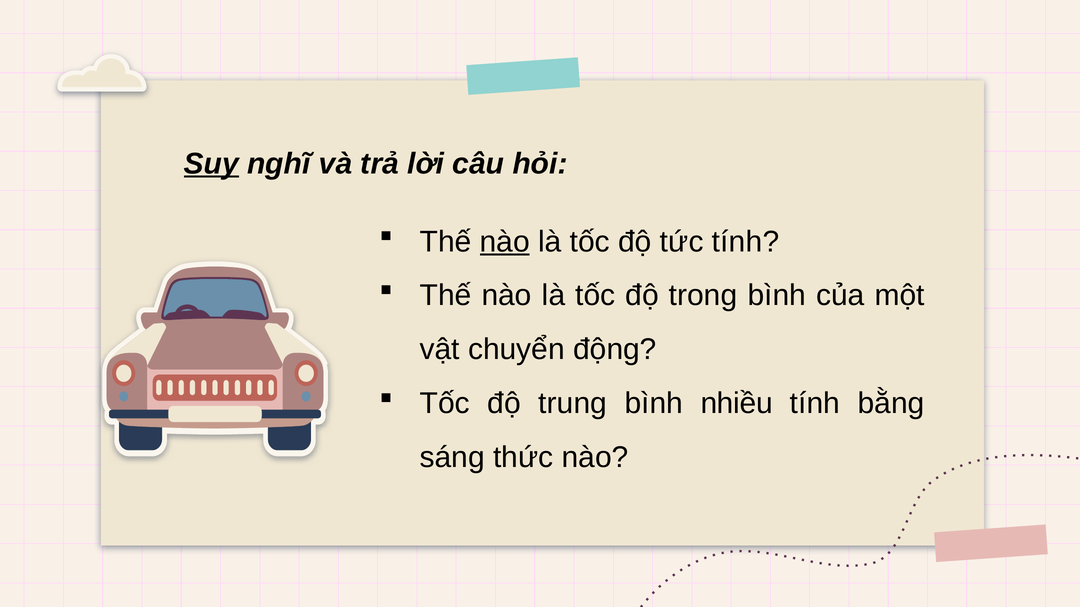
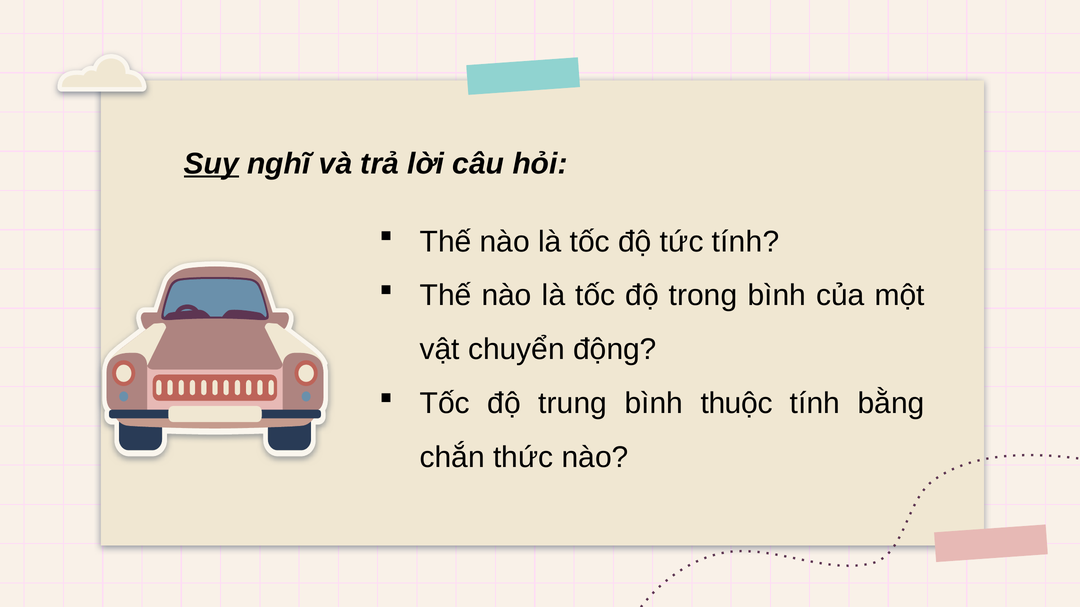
nào underline: present -> none (505, 242)
nhiều: nhiều -> thuộc (737, 404)
sáng: sáng -> chắn (452, 458)
